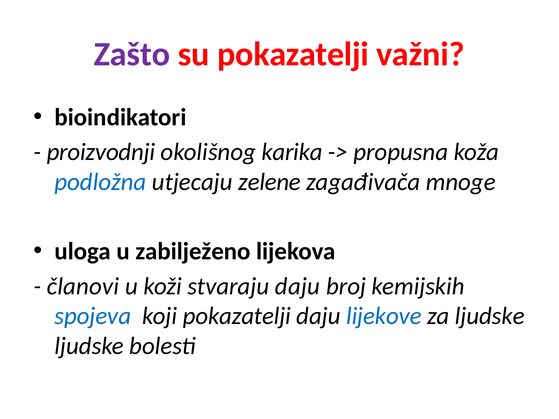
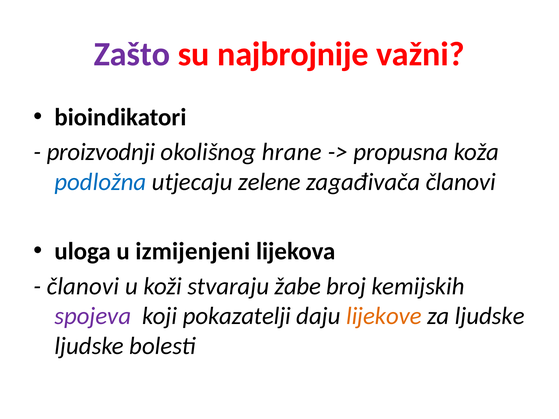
su pokazatelji: pokazatelji -> najbrojnije (293, 54)
karika: karika -> hrane (292, 152)
zagađivača mnoge: mnoge -> članovi (461, 182)
zabilježeno: zabilježeno -> izmijenjeni (193, 252)
stvaraju daju: daju -> žabe (298, 286)
spojeva colour: blue -> purple (93, 316)
lijekove colour: blue -> orange (384, 316)
